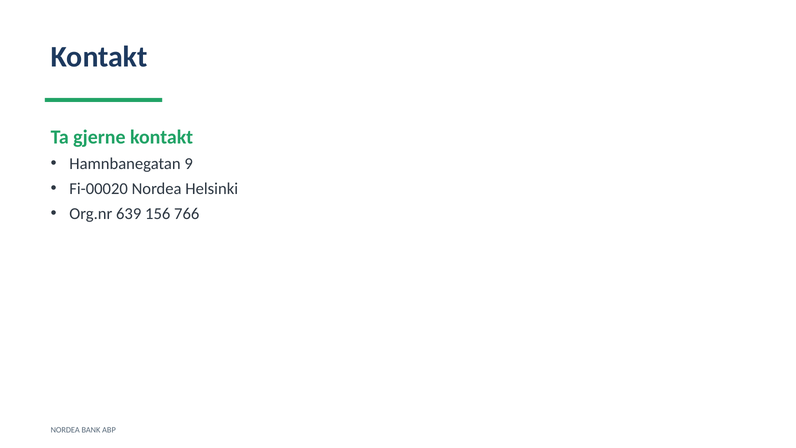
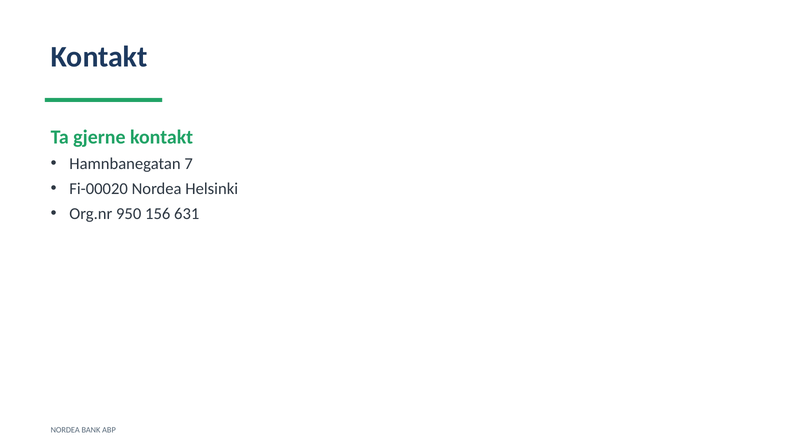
9: 9 -> 7 (189, 164)
639: 639 -> 950 (129, 213)
766: 766 -> 631 (187, 213)
